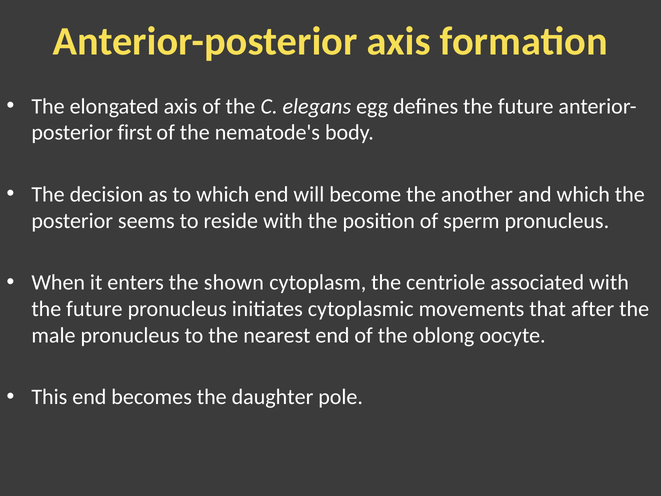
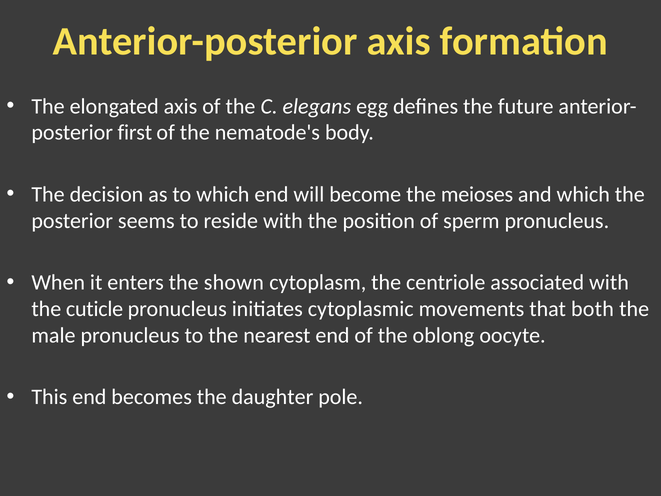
another: another -> meioses (477, 194)
future: future -> cuticle (95, 309)
after: after -> both (592, 309)
